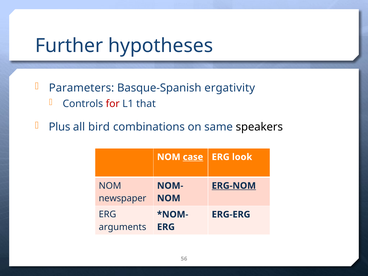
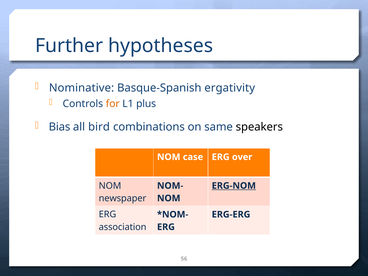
Parameters: Parameters -> Nominative (82, 88)
for colour: red -> orange (113, 104)
that: that -> plus (146, 104)
Plus: Plus -> Bias (59, 127)
case underline: present -> none (193, 157)
look: look -> over (242, 157)
arguments: arguments -> association (123, 227)
